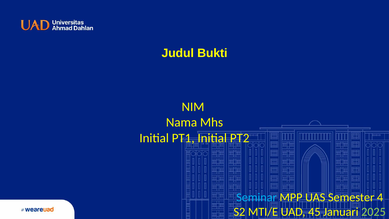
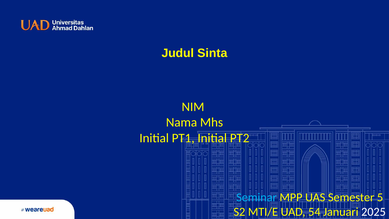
Bukti: Bukti -> Sinta (212, 53)
4: 4 -> 5 (380, 197)
45: 45 -> 54 (314, 212)
2025 colour: light green -> white (374, 212)
